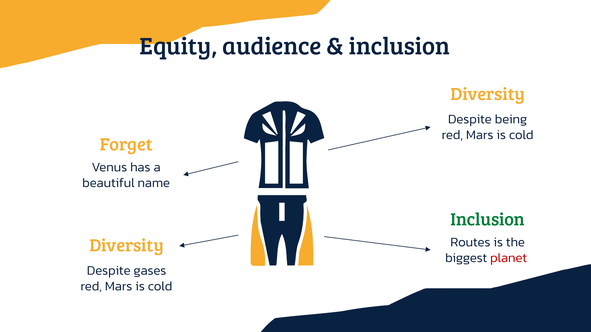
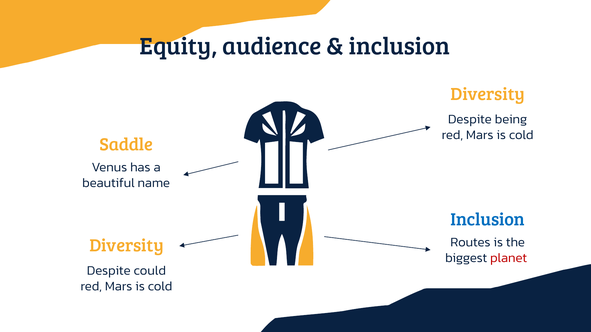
Forget: Forget -> Saddle (126, 145)
Inclusion colour: green -> blue (488, 220)
gases: gases -> could (150, 271)
